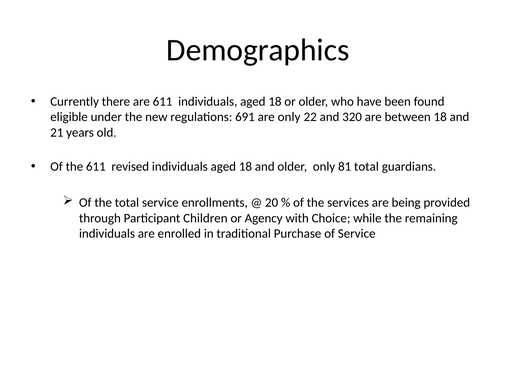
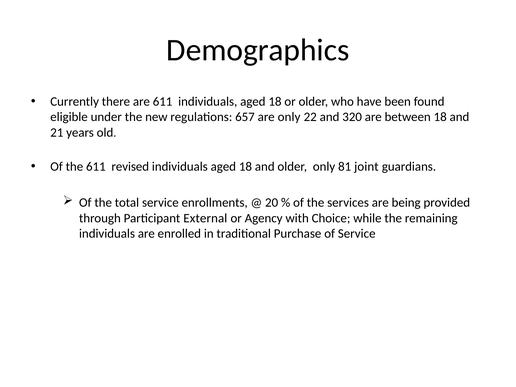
691: 691 -> 657 (245, 117)
81 total: total -> joint (366, 167)
Children: Children -> External (205, 218)
